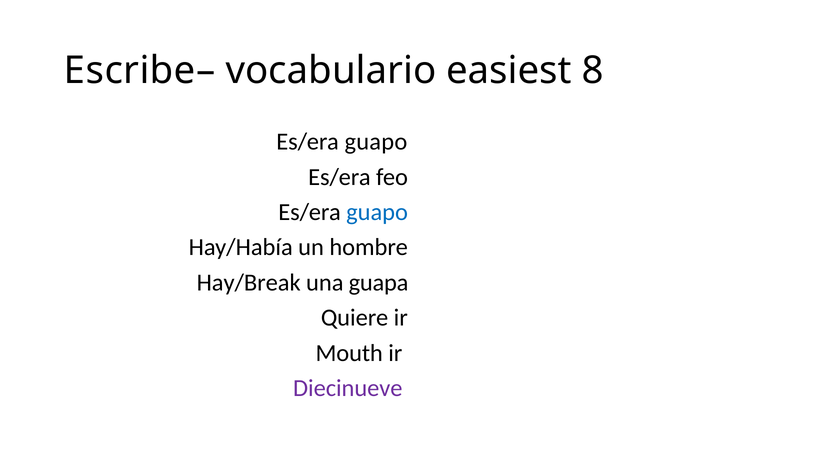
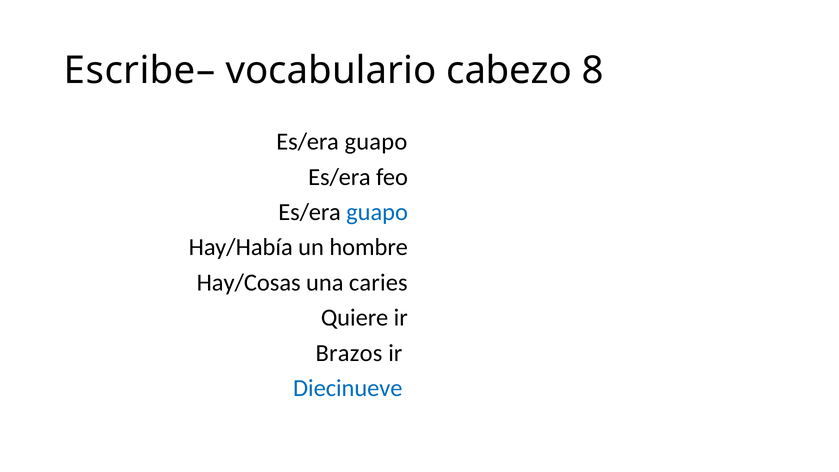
easiest: easiest -> cabezo (509, 70)
Hay/Break: Hay/Break -> Hay/Cosas (249, 283)
guapa: guapa -> caries (378, 283)
Mouth: Mouth -> Brazos (349, 353)
Diecinueve colour: purple -> blue (348, 388)
